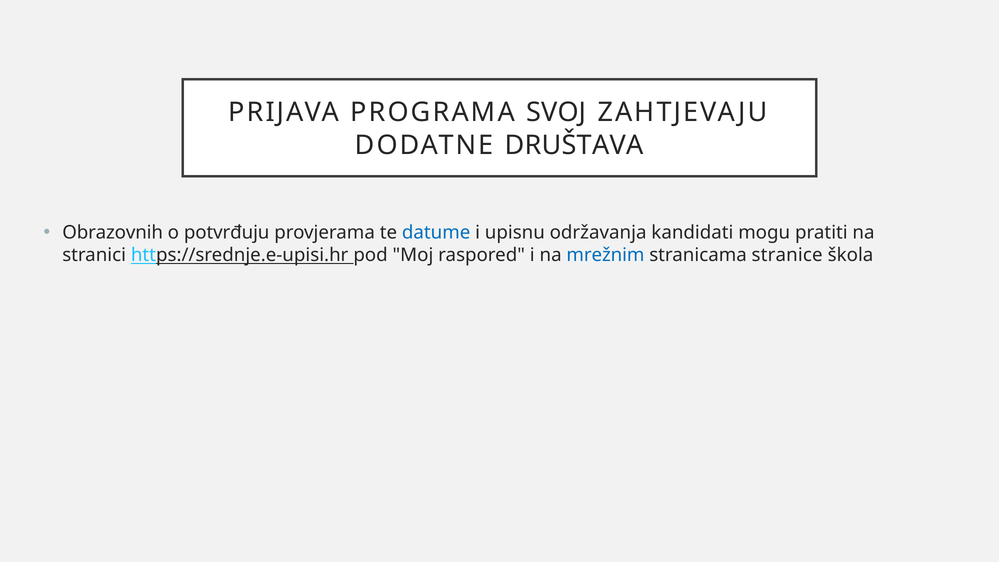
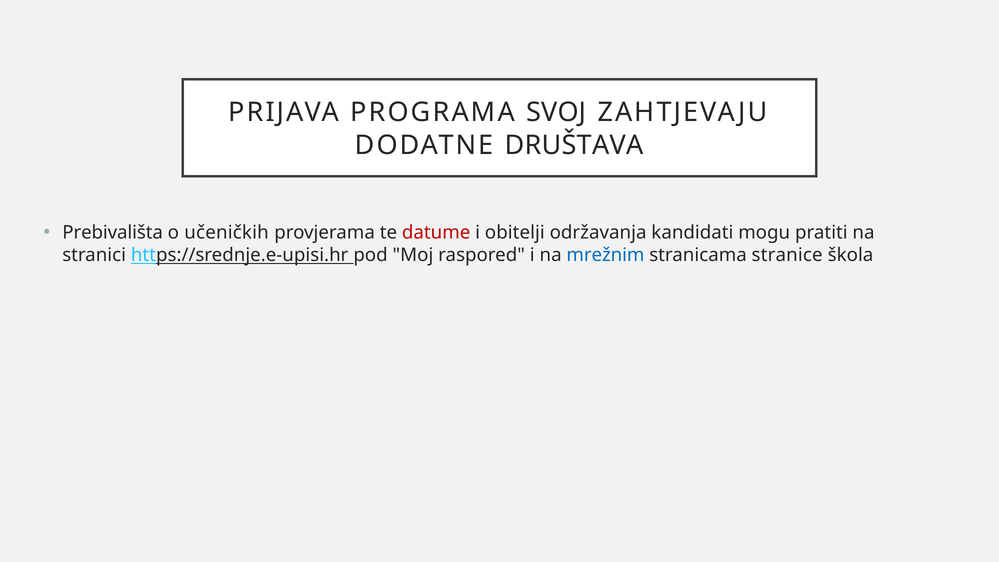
Obrazovnih: Obrazovnih -> Prebivališta (113, 232)
potvrđuju: potvrđuju -> učeničkih (227, 232)
datume colour: blue -> red (436, 232)
upisnu: upisnu -> obitelji (515, 232)
